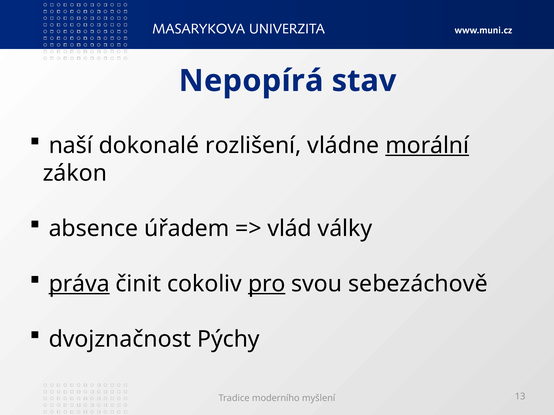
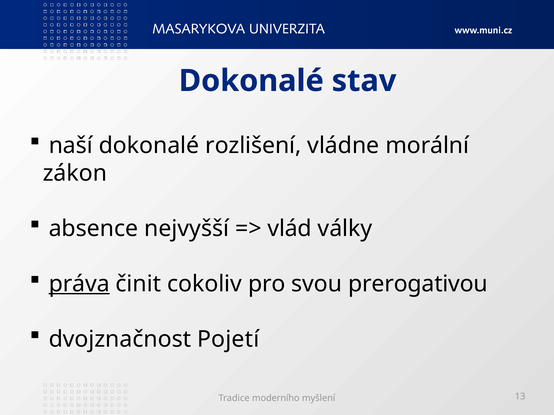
Nepopírá: Nepopírá -> Dokonalé (251, 81)
morální underline: present -> none (427, 146)
úřadem: úřadem -> nejvyšší (187, 229)
pro underline: present -> none (267, 284)
sebezáchově: sebezáchově -> prerogativou (418, 284)
Pýchy: Pýchy -> Pojetí (228, 340)
